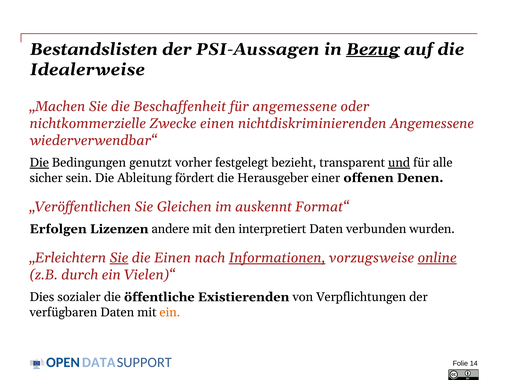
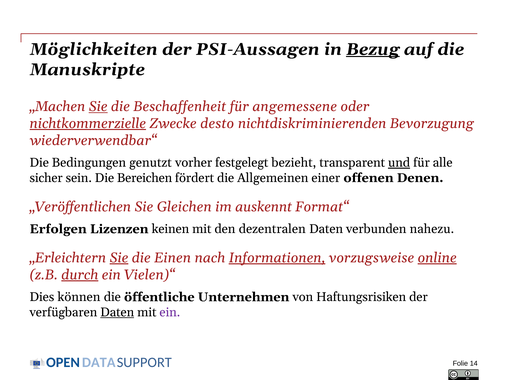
Bestandslisten: Bestandslisten -> Möglichkeiten (94, 49)
Idealerweise: Idealerweise -> Manuskripte (87, 70)
Sie underline: none -> present (98, 107)
nichtkommerzielle underline: none -> present (88, 124)
Zwecke einen: einen -> desto (217, 124)
nichtdiskriminierenden Angemessene: Angemessene -> Bevorzugung (432, 124)
Die underline: present -> none (39, 163)
Ableitung: Ableitung -> Bereichen (145, 178)
Herausgeber: Herausgeber -> Allgemeinen (273, 178)
andere: andere -> keinen (170, 229)
interpretiert: interpretiert -> dezentralen (272, 229)
wurden: wurden -> nahezu (432, 229)
durch underline: none -> present (80, 275)
sozialer: sozialer -> können (79, 297)
Existierenden: Existierenden -> Unternehmen (244, 297)
Verpflichtungen: Verpflichtungen -> Haftungsrisiken (361, 297)
Daten underline: none -> present (117, 312)
ein colour: orange -> purple (170, 312)
